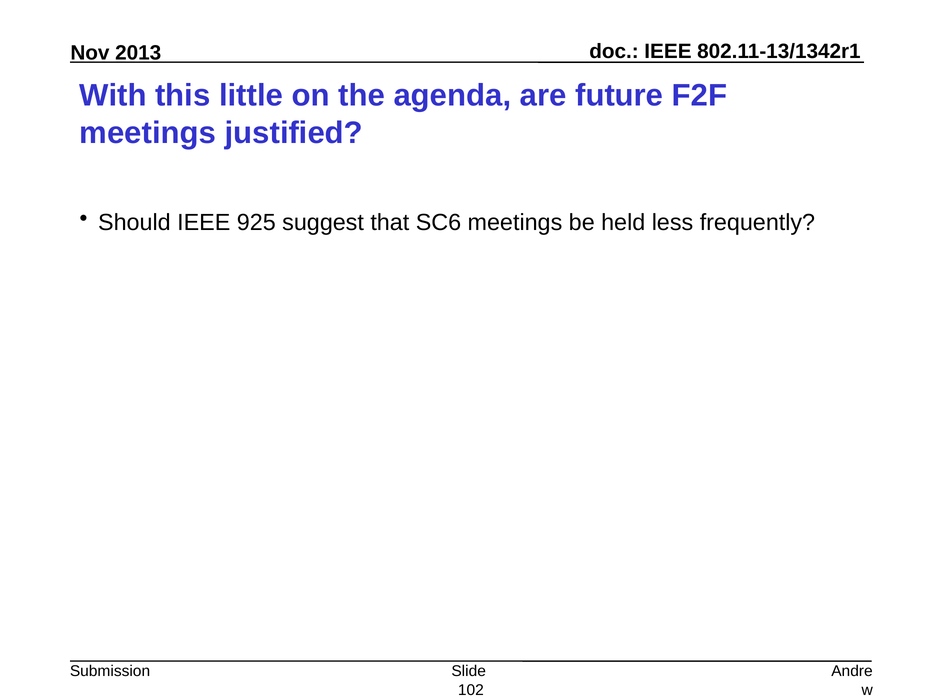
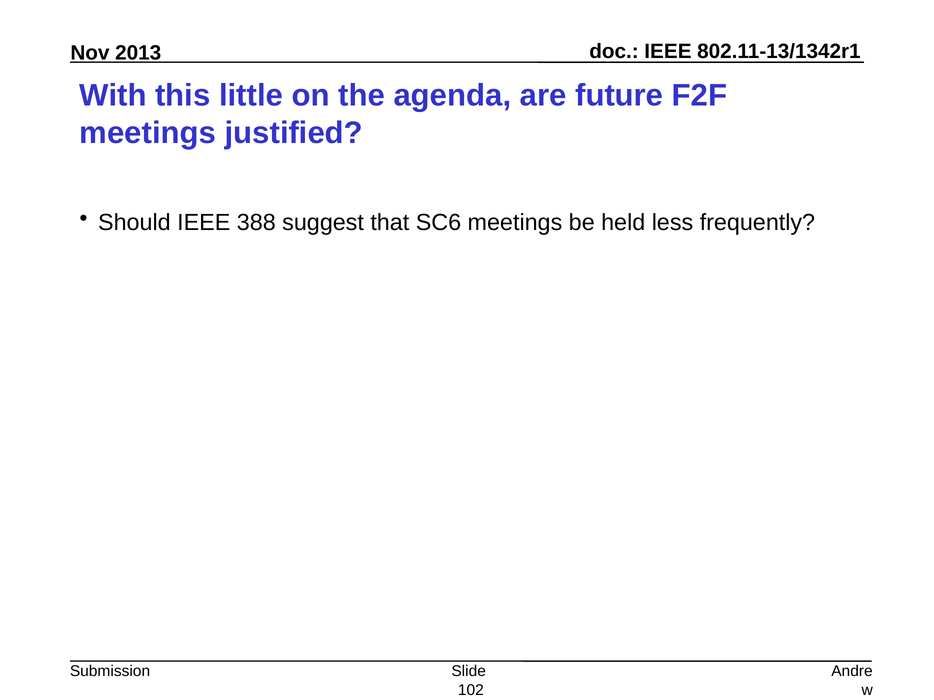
925: 925 -> 388 (256, 223)
